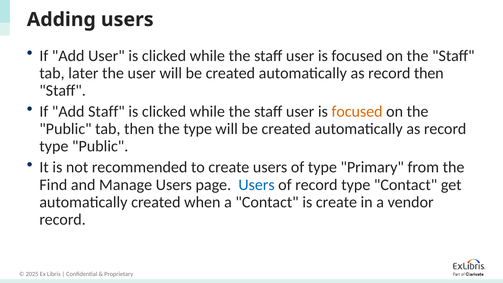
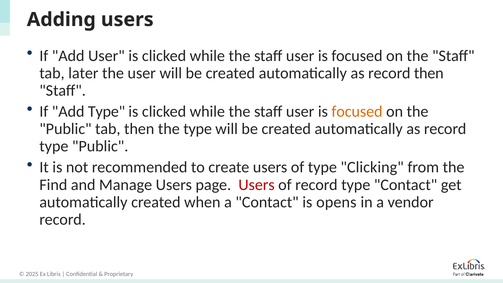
Add Staff: Staff -> Type (107, 112)
Primary: Primary -> Clicking (372, 167)
Users colour: blue -> red (257, 185)
is create: create -> opens (336, 202)
